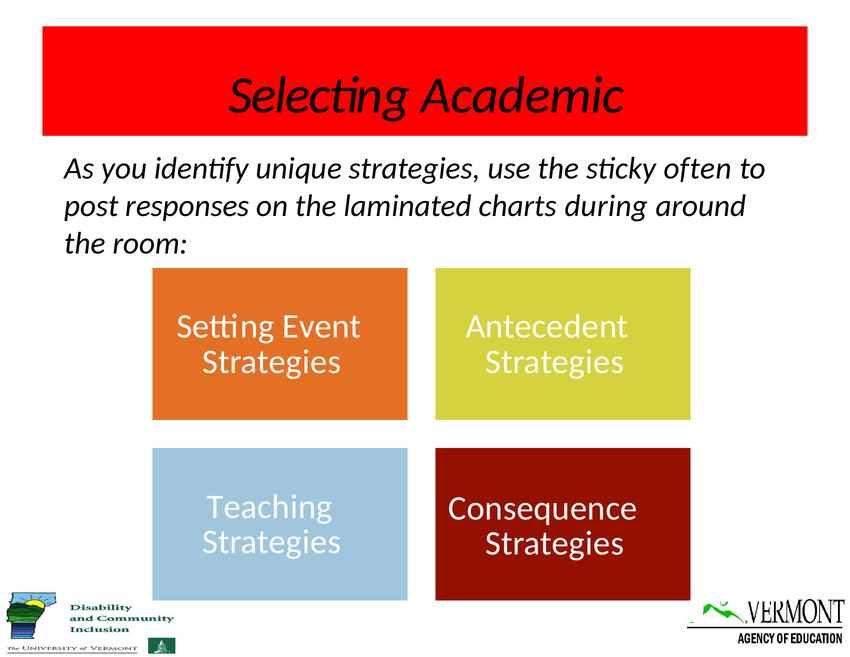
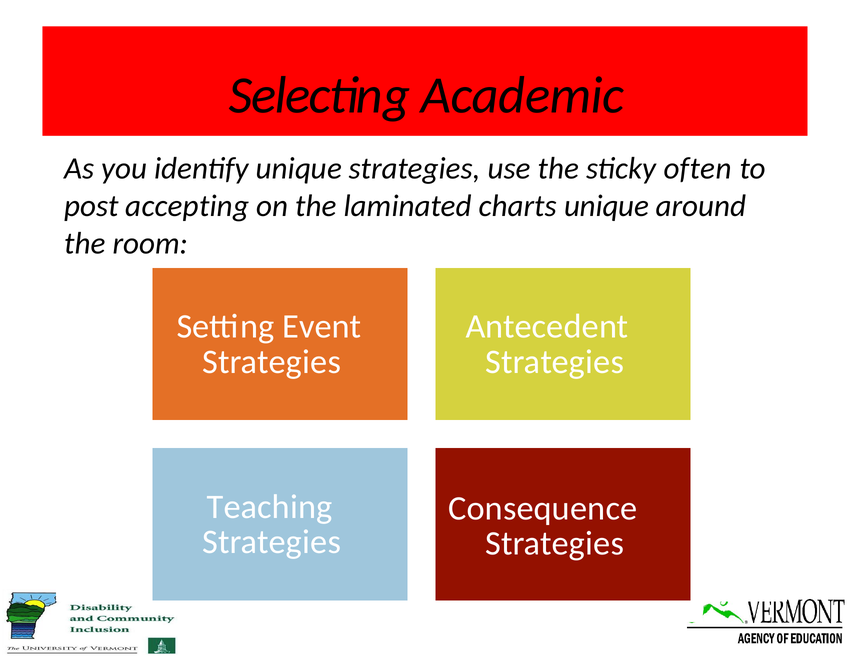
responses: responses -> accepting (187, 206)
charts during: during -> unique (607, 206)
